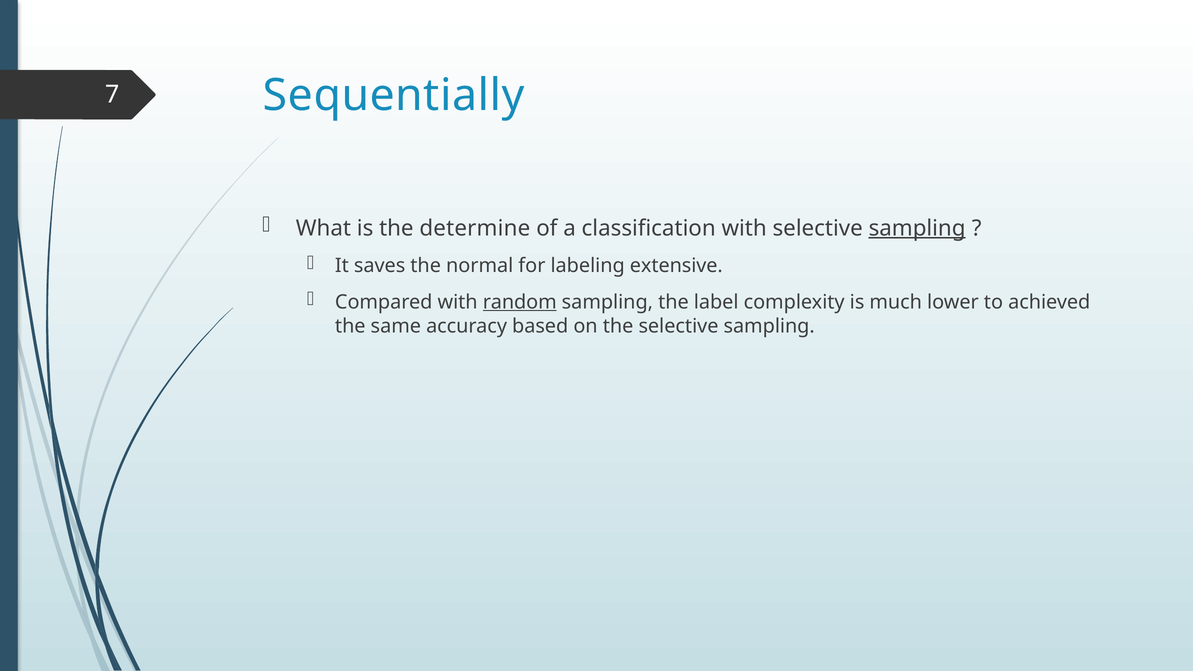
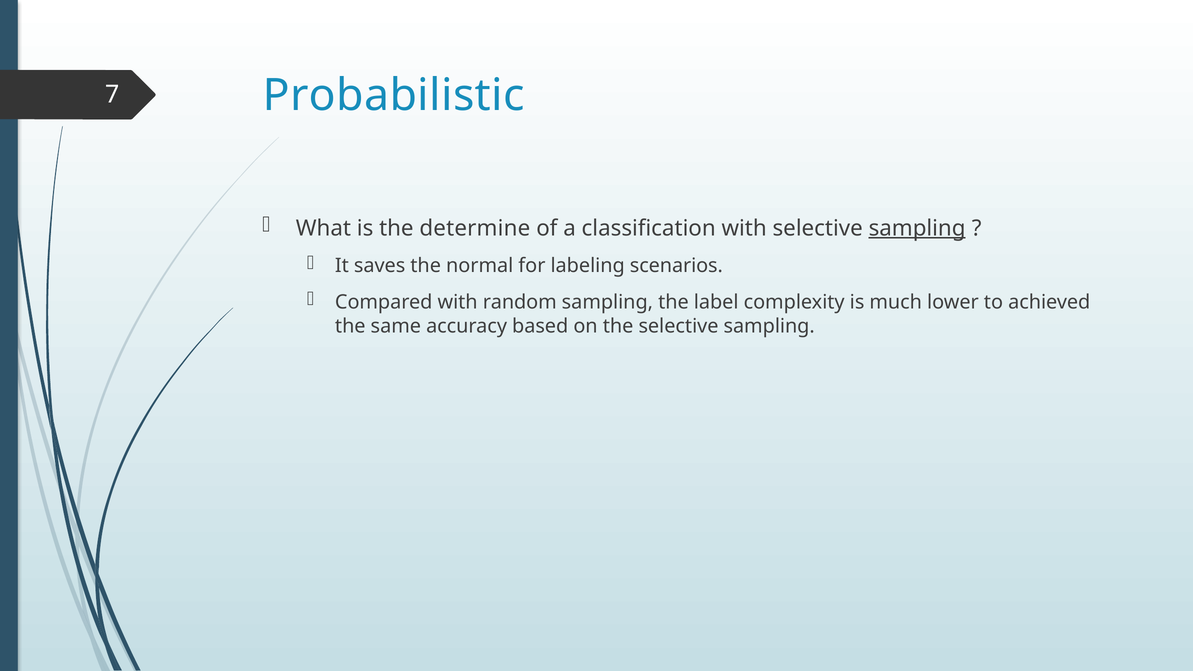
Sequentially: Sequentially -> Probabilistic (394, 96)
extensive: extensive -> scenarios (676, 266)
random underline: present -> none (520, 302)
